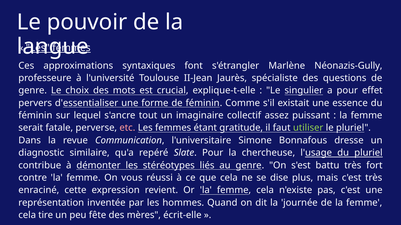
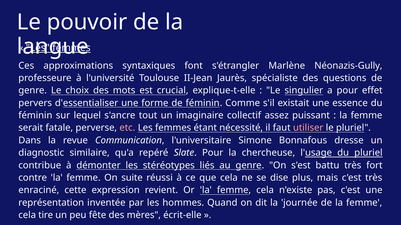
gratitude: gratitude -> nécessité (241, 128)
utiliser colour: light green -> pink (308, 128)
vous: vous -> suite (132, 178)
